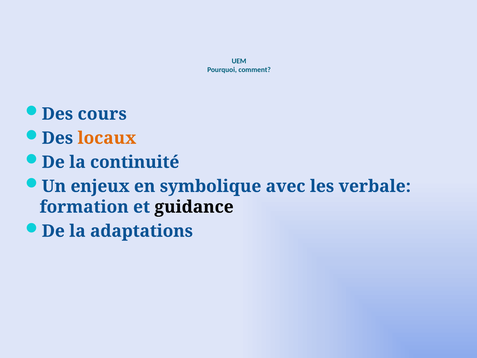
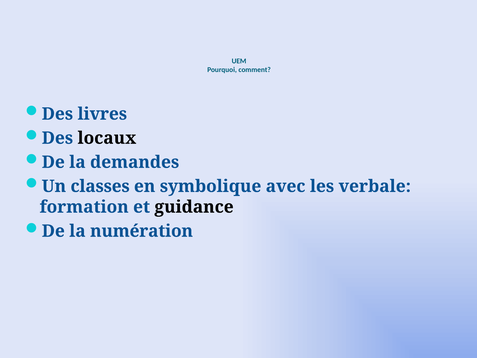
cours: cours -> livres (102, 114)
locaux colour: orange -> black (107, 138)
continuité: continuité -> demandes (135, 162)
enjeux: enjeux -> classes (100, 186)
adaptations: adaptations -> numération (142, 231)
